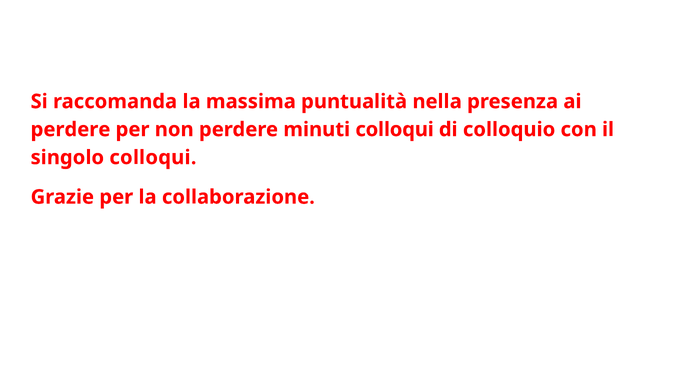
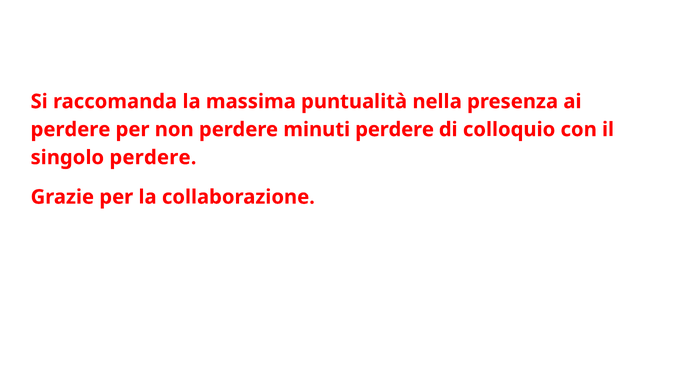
minuti colloqui: colloqui -> perdere (395, 129)
singolo colloqui: colloqui -> perdere (153, 157)
